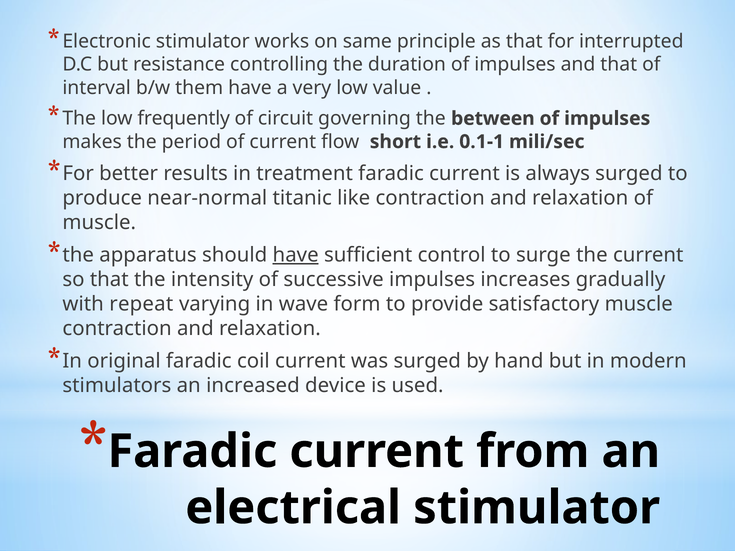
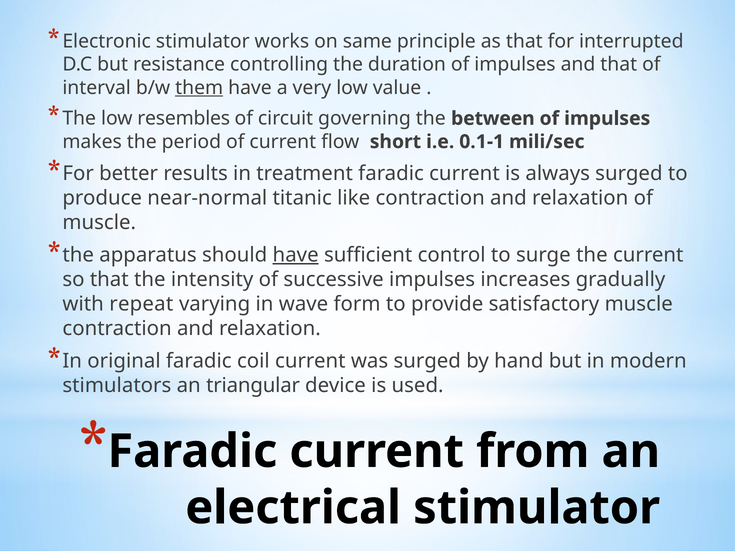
them underline: none -> present (199, 88)
frequently: frequently -> resembles (184, 119)
increased: increased -> triangular (253, 386)
